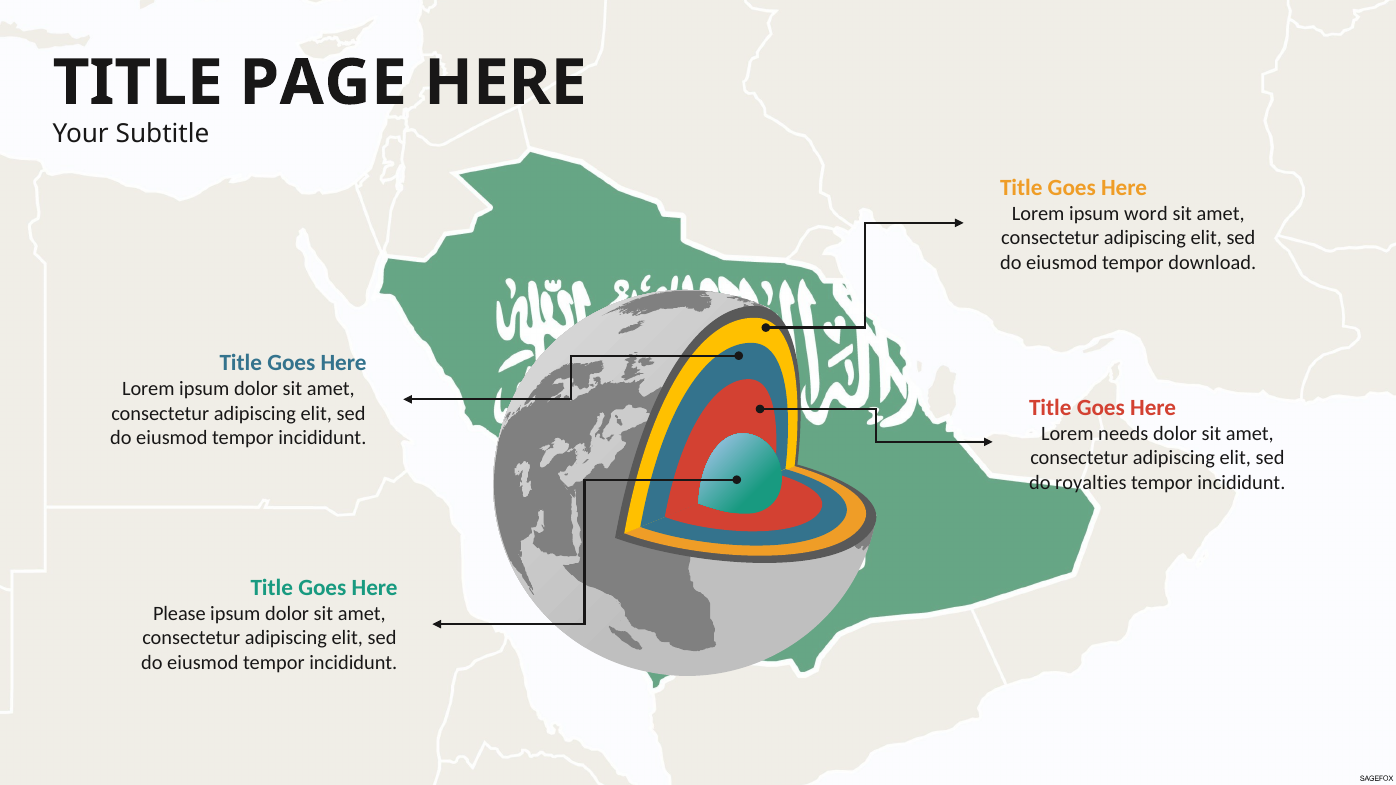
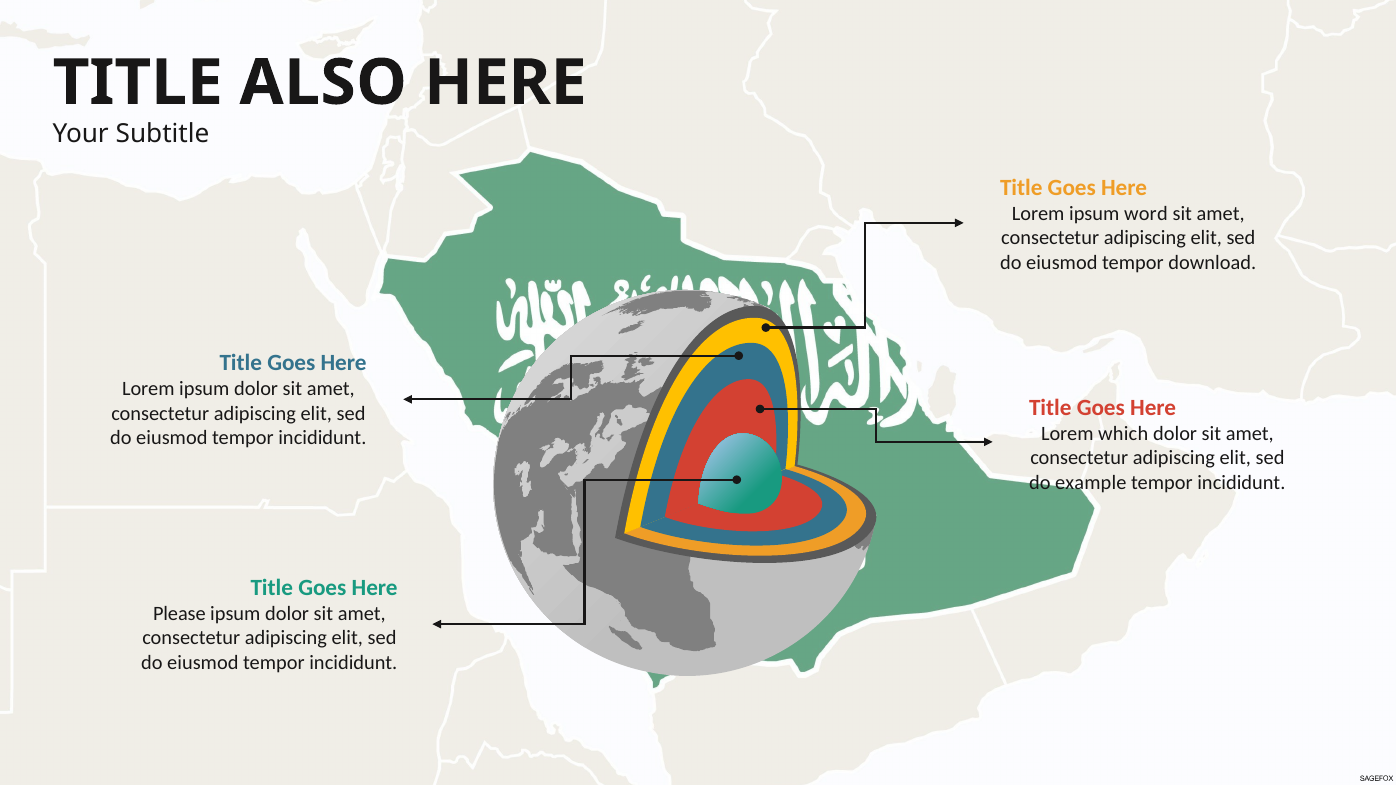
PAGE: PAGE -> ALSO (323, 83)
needs: needs -> which (1123, 434)
royalties: royalties -> example (1091, 483)
